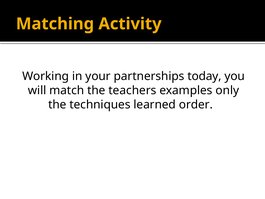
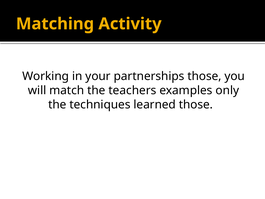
partnerships today: today -> those (204, 76)
learned order: order -> those (196, 104)
